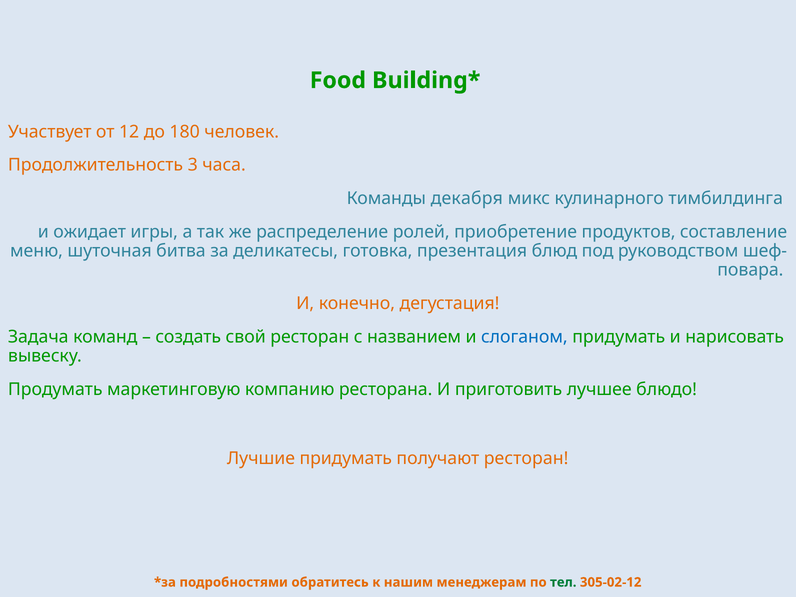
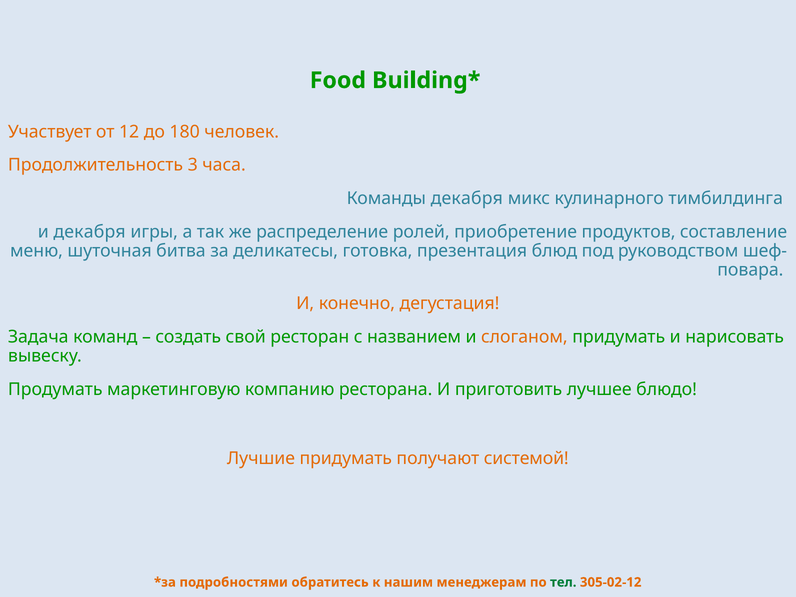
и ожидает: ожидает -> декабря (90, 232)
слоганом colour: blue -> orange (524, 337)
получают ресторан: ресторан -> системой (526, 458)
